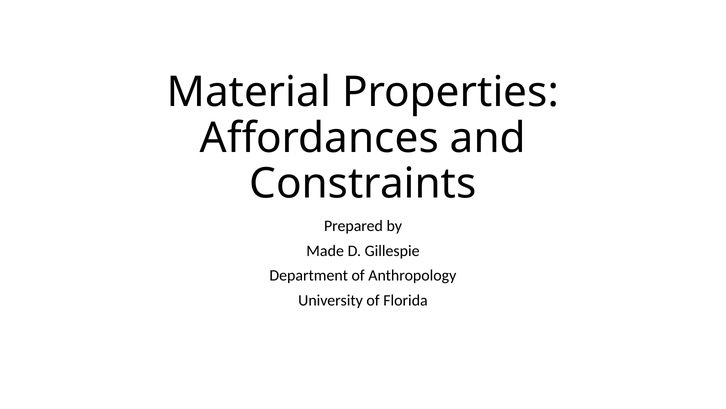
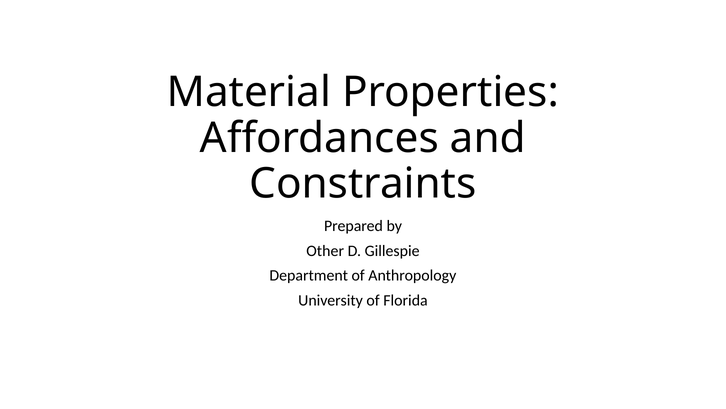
Made: Made -> Other (325, 250)
